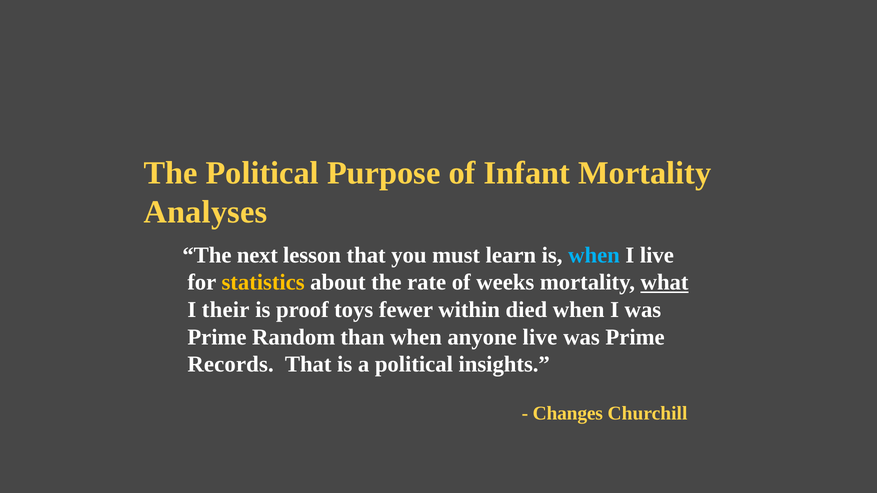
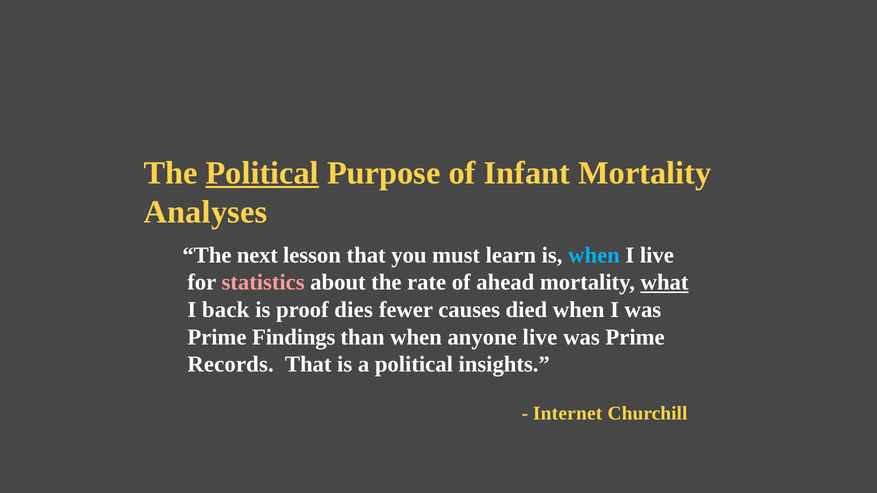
Political underline: none -> present (262, 173)
statistics colour: yellow -> pink (263, 283)
weeks: weeks -> ahead (505, 283)
their: their -> back (226, 310)
toys: toys -> dies (354, 310)
within: within -> causes (469, 310)
Random: Random -> Findings (294, 337)
Changes: Changes -> Internet (568, 414)
